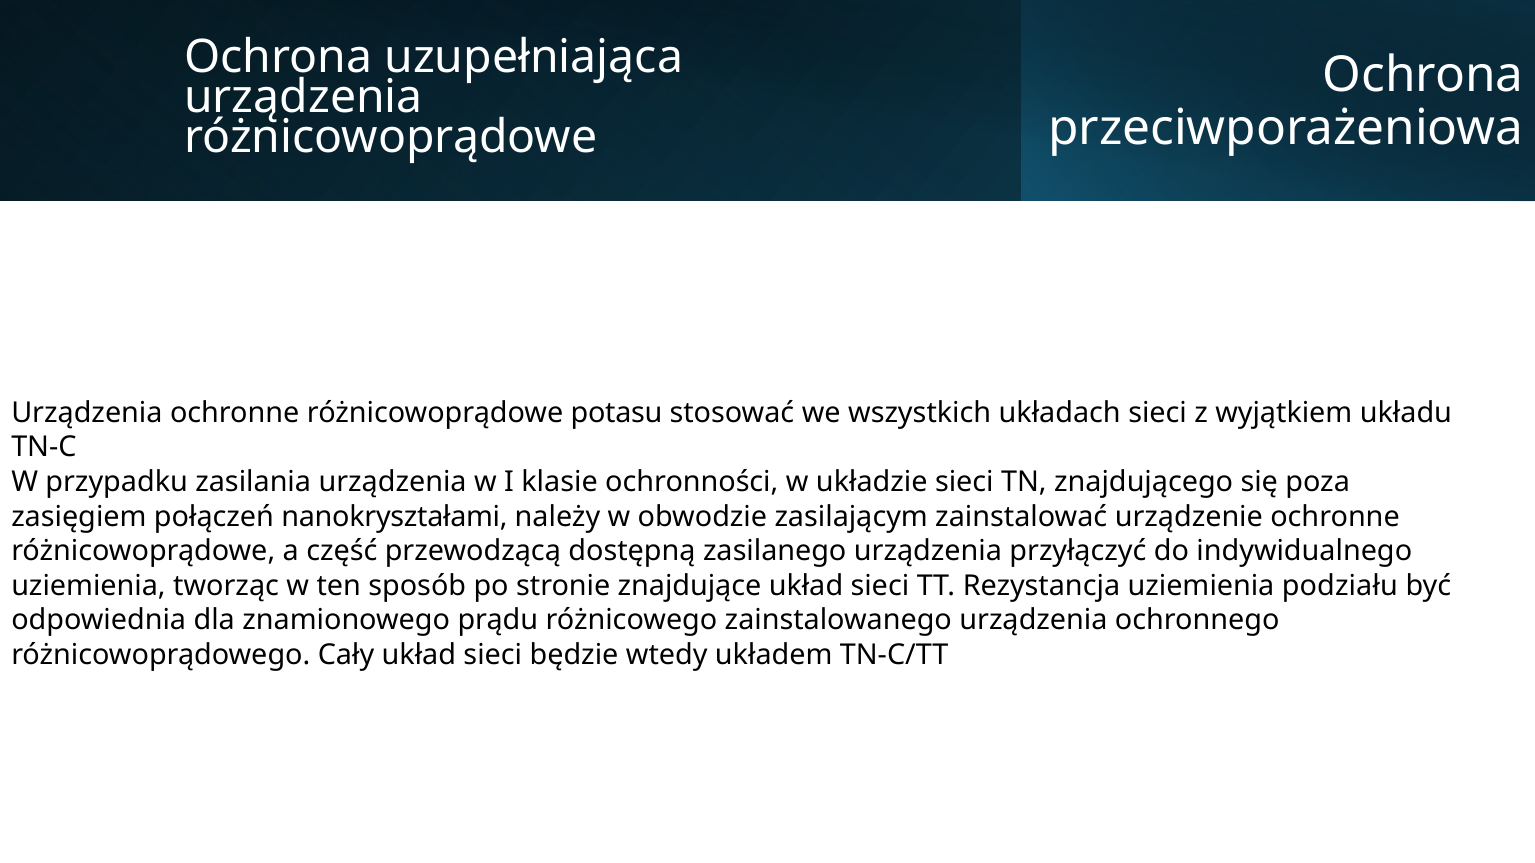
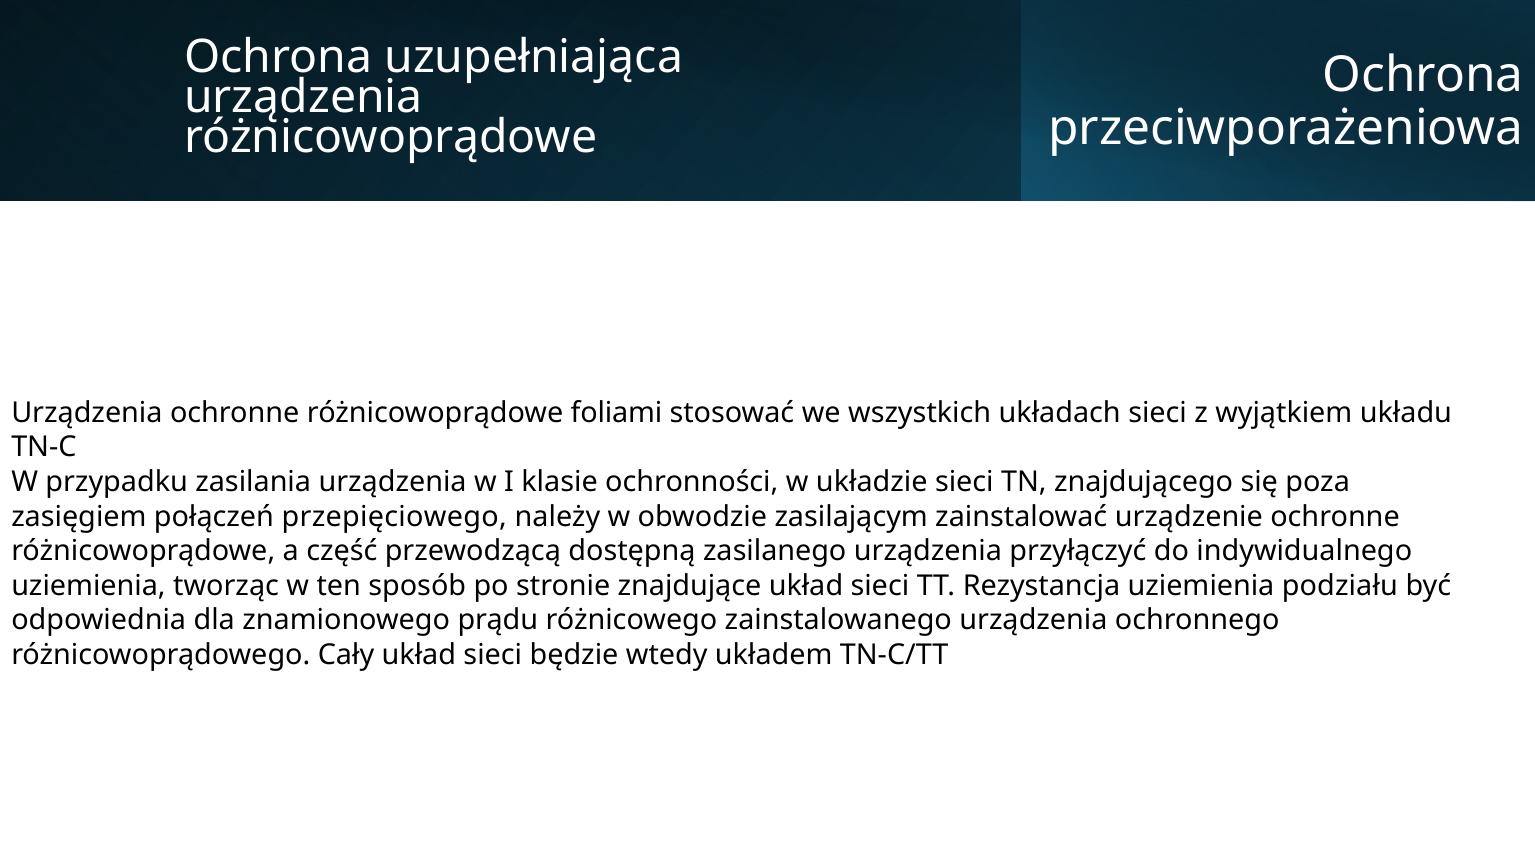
potasu: potasu -> foliami (616, 413)
nanokryształami: nanokryształami -> przepięciowego (394, 517)
